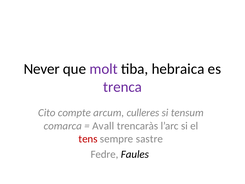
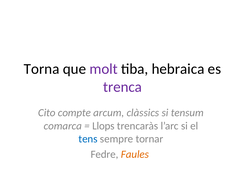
Never: Never -> Torna (42, 69)
culleres: culleres -> clàssics (143, 113)
Avall: Avall -> Llops (103, 126)
tens colour: red -> blue (88, 139)
sastre: sastre -> tornar (149, 139)
Faules colour: black -> orange (135, 154)
